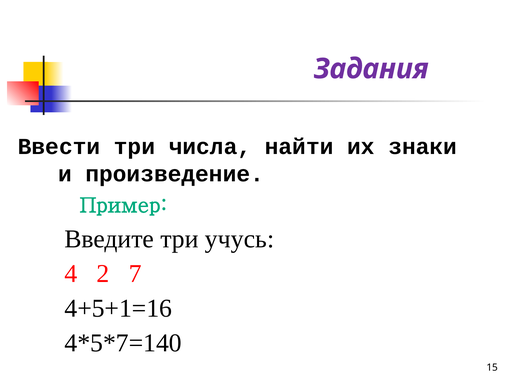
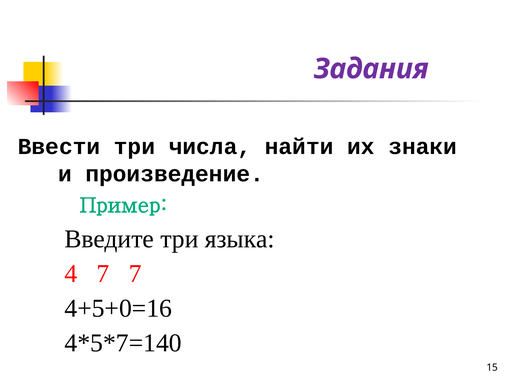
учусь: учусь -> языка (240, 239)
4 2: 2 -> 7 (103, 273)
4+5+1=16: 4+5+1=16 -> 4+5+0=16 (118, 308)
